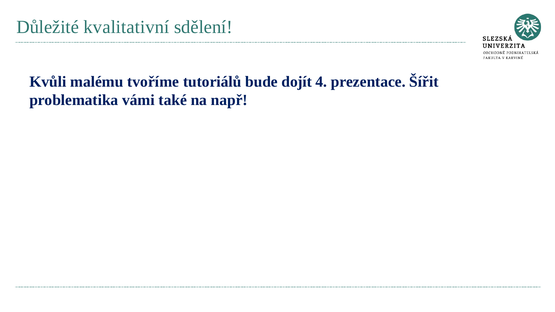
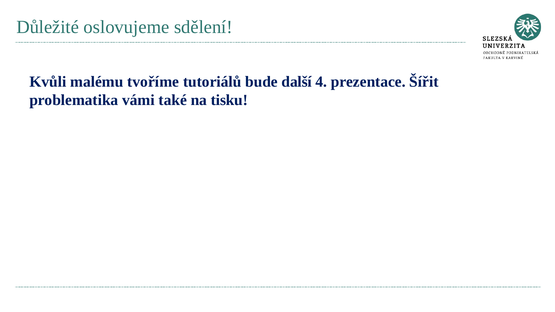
kvalitativní: kvalitativní -> oslovujeme (126, 27)
dojít: dojít -> další (297, 82)
např: např -> tisku (229, 100)
